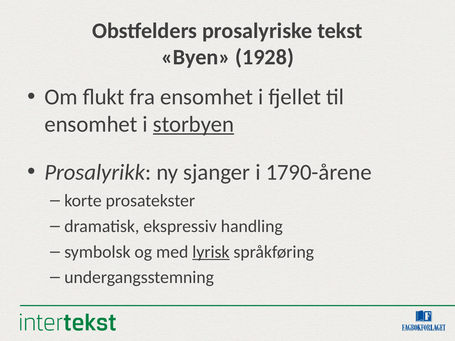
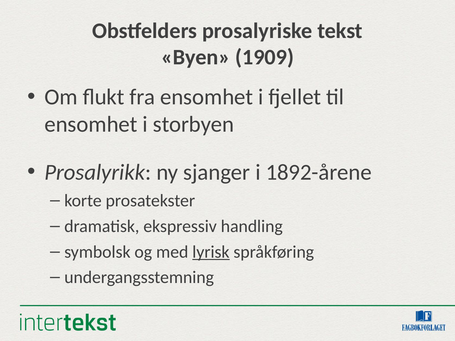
1928: 1928 -> 1909 (265, 57)
storbyen underline: present -> none (193, 124)
1790-årene: 1790-årene -> 1892-årene (319, 172)
